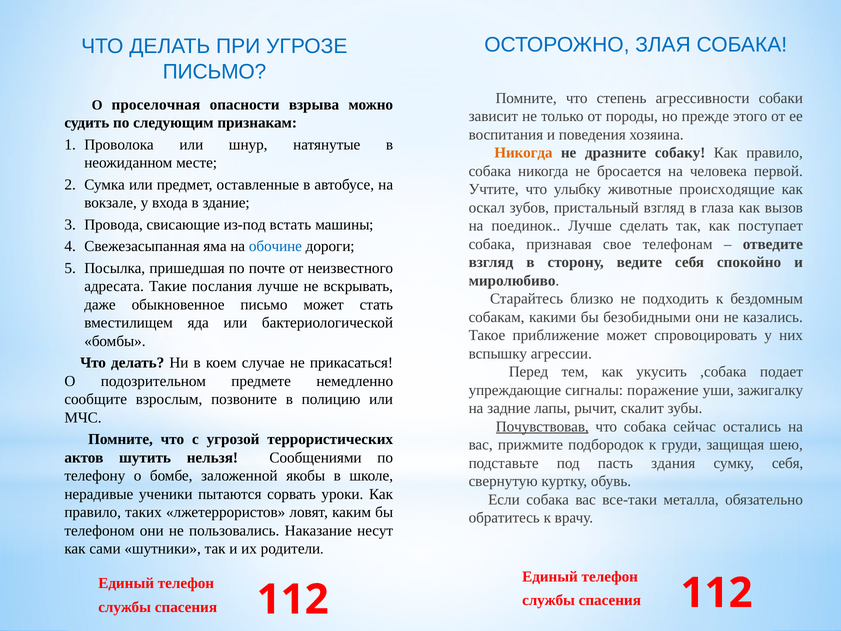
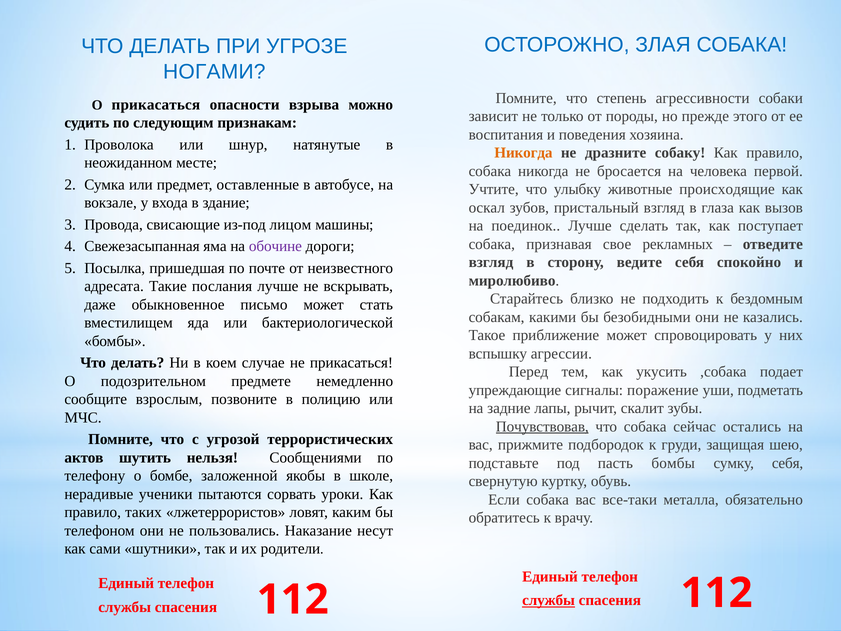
ПИСЬМО: ПИСЬМО -> НОГАМИ (214, 72)
О проселочная: проселочная -> прикасаться (156, 105)
встать: встать -> лицом (290, 225)
телефонам: телефонам -> рекламных (678, 244)
обочине colour: blue -> purple (275, 246)
зажигалку: зажигалку -> подметать (770, 390)
пасть здания: здания -> бомбы (673, 463)
службы underline: none -> present (549, 600)
